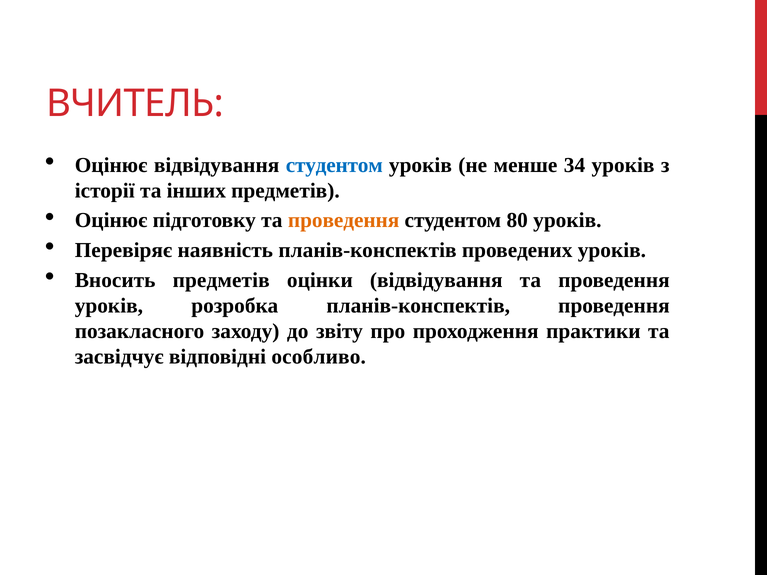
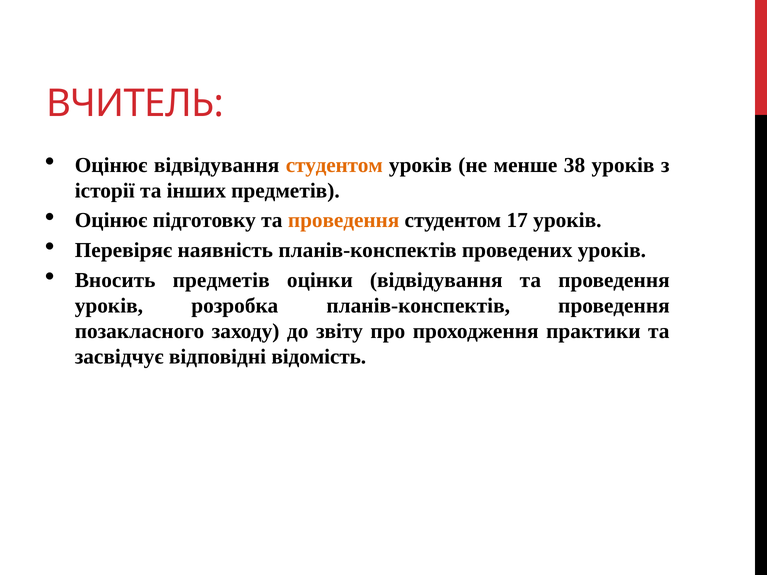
студентом colour: blue -> orange (334, 165)
34: 34 -> 38 (574, 165)
80: 80 -> 17 (517, 221)
особливо: особливо -> відомість (319, 357)
